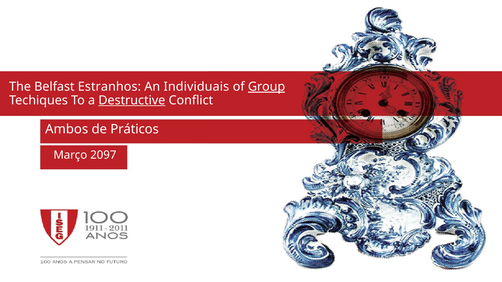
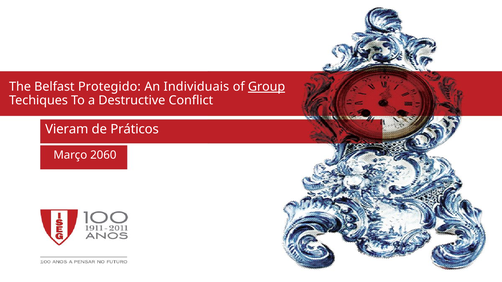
Estranhos: Estranhos -> Protegido (109, 87)
Destructive underline: present -> none (132, 100)
Ambos: Ambos -> Vieram (67, 129)
2097: 2097 -> 2060 (103, 155)
